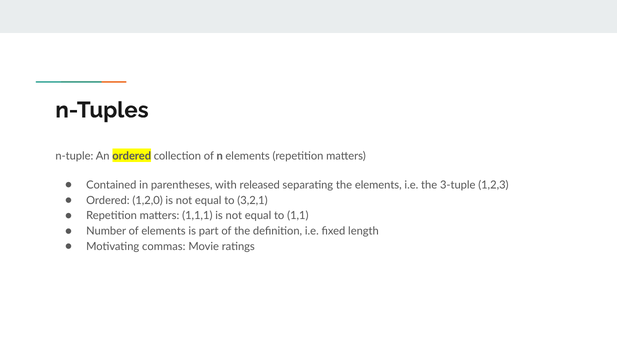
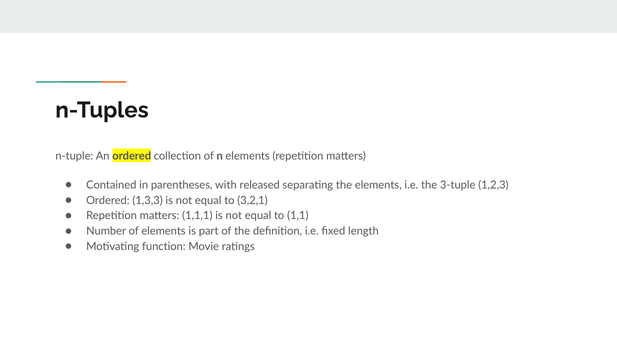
1,2,0: 1,2,0 -> 1,3,3 (148, 200)
commas: commas -> function (164, 246)
